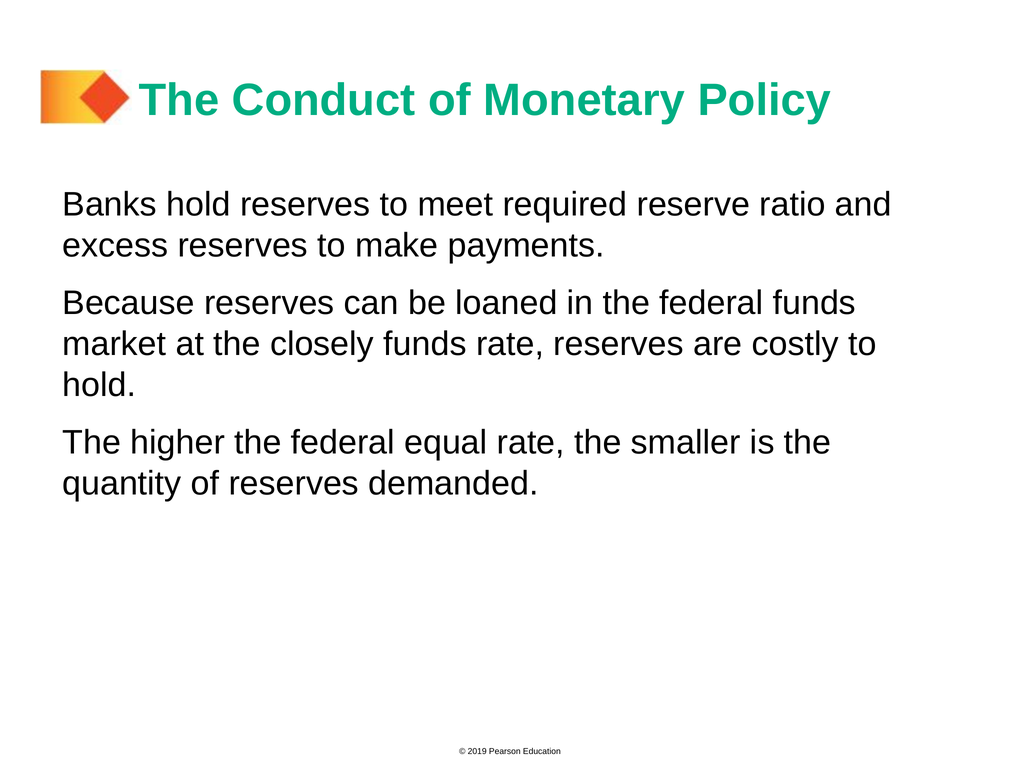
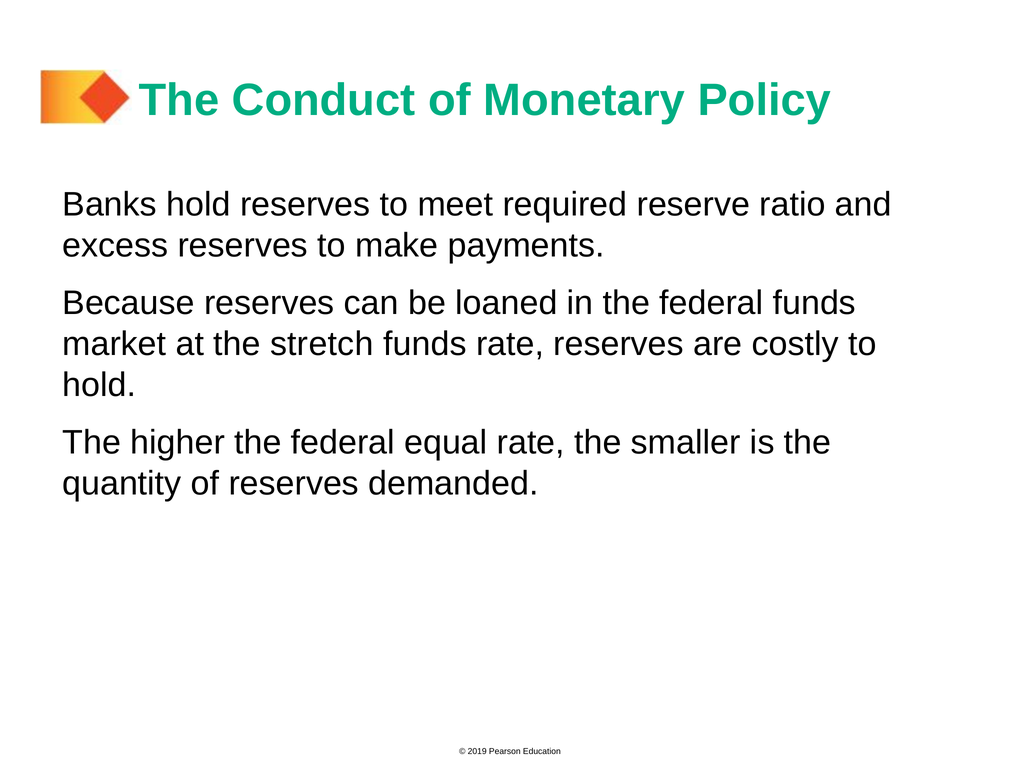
closely: closely -> stretch (322, 344)
